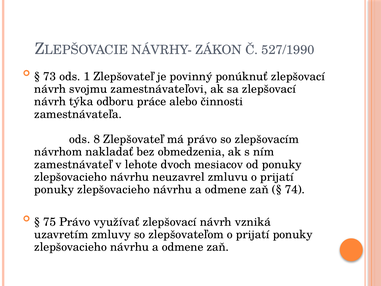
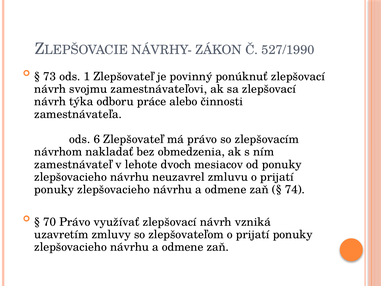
8: 8 -> 6 (97, 139)
75: 75 -> 70 (50, 222)
